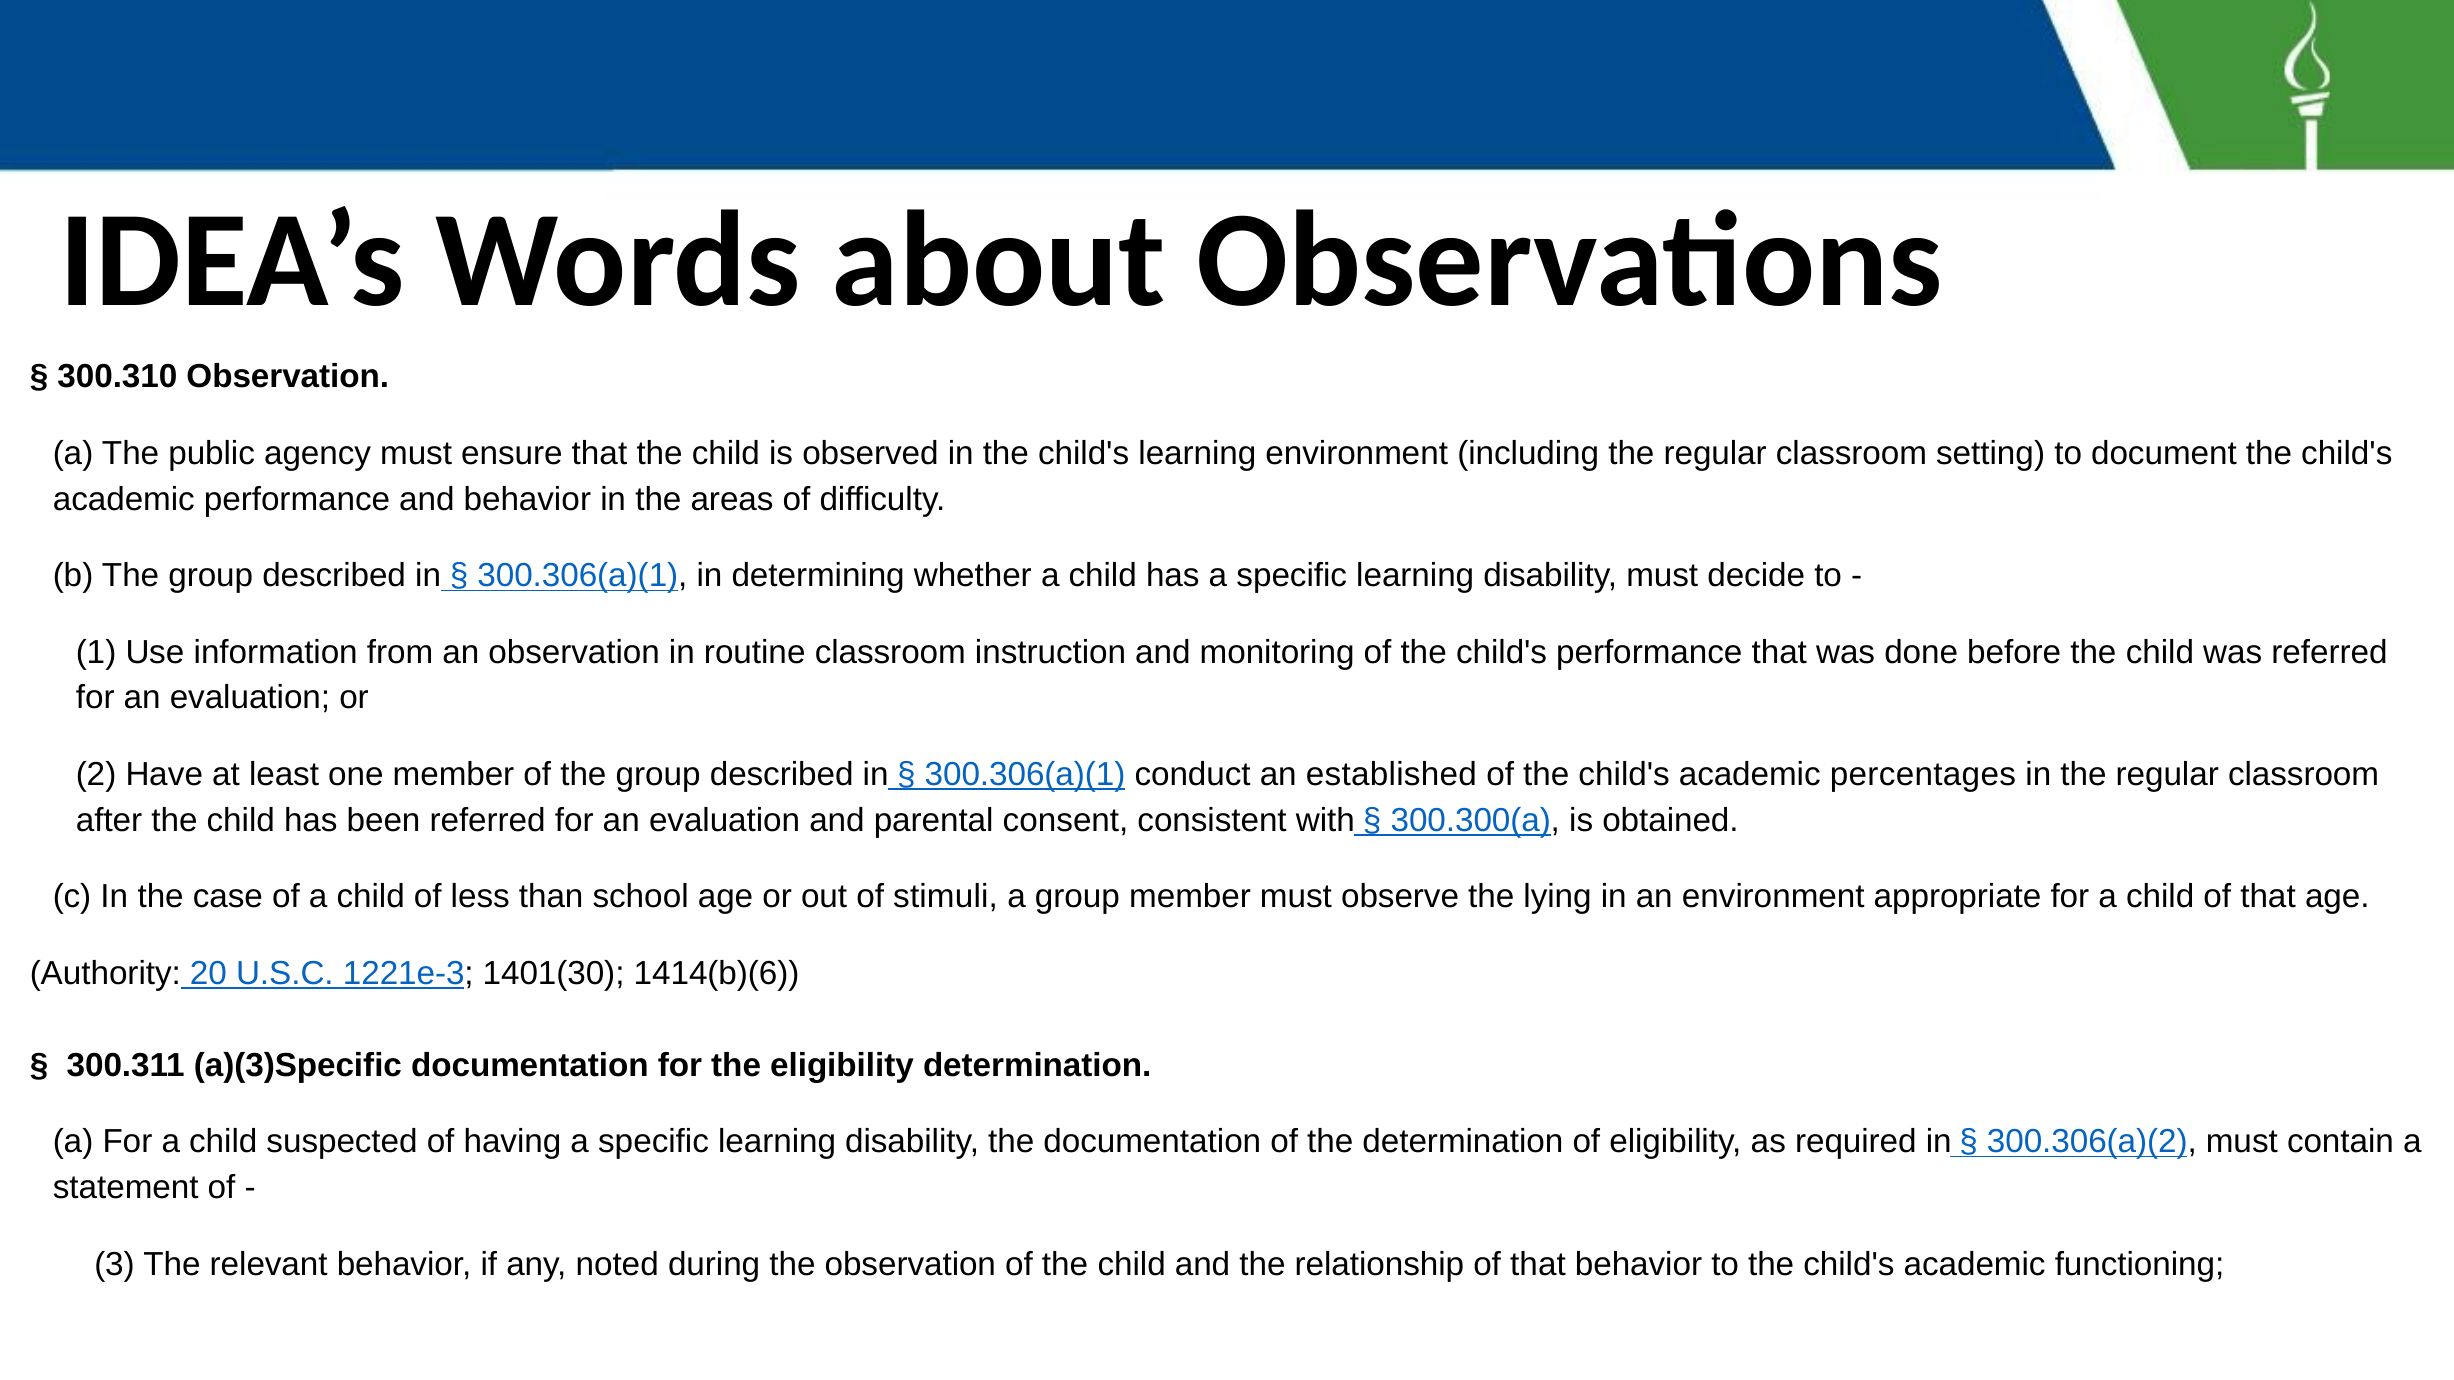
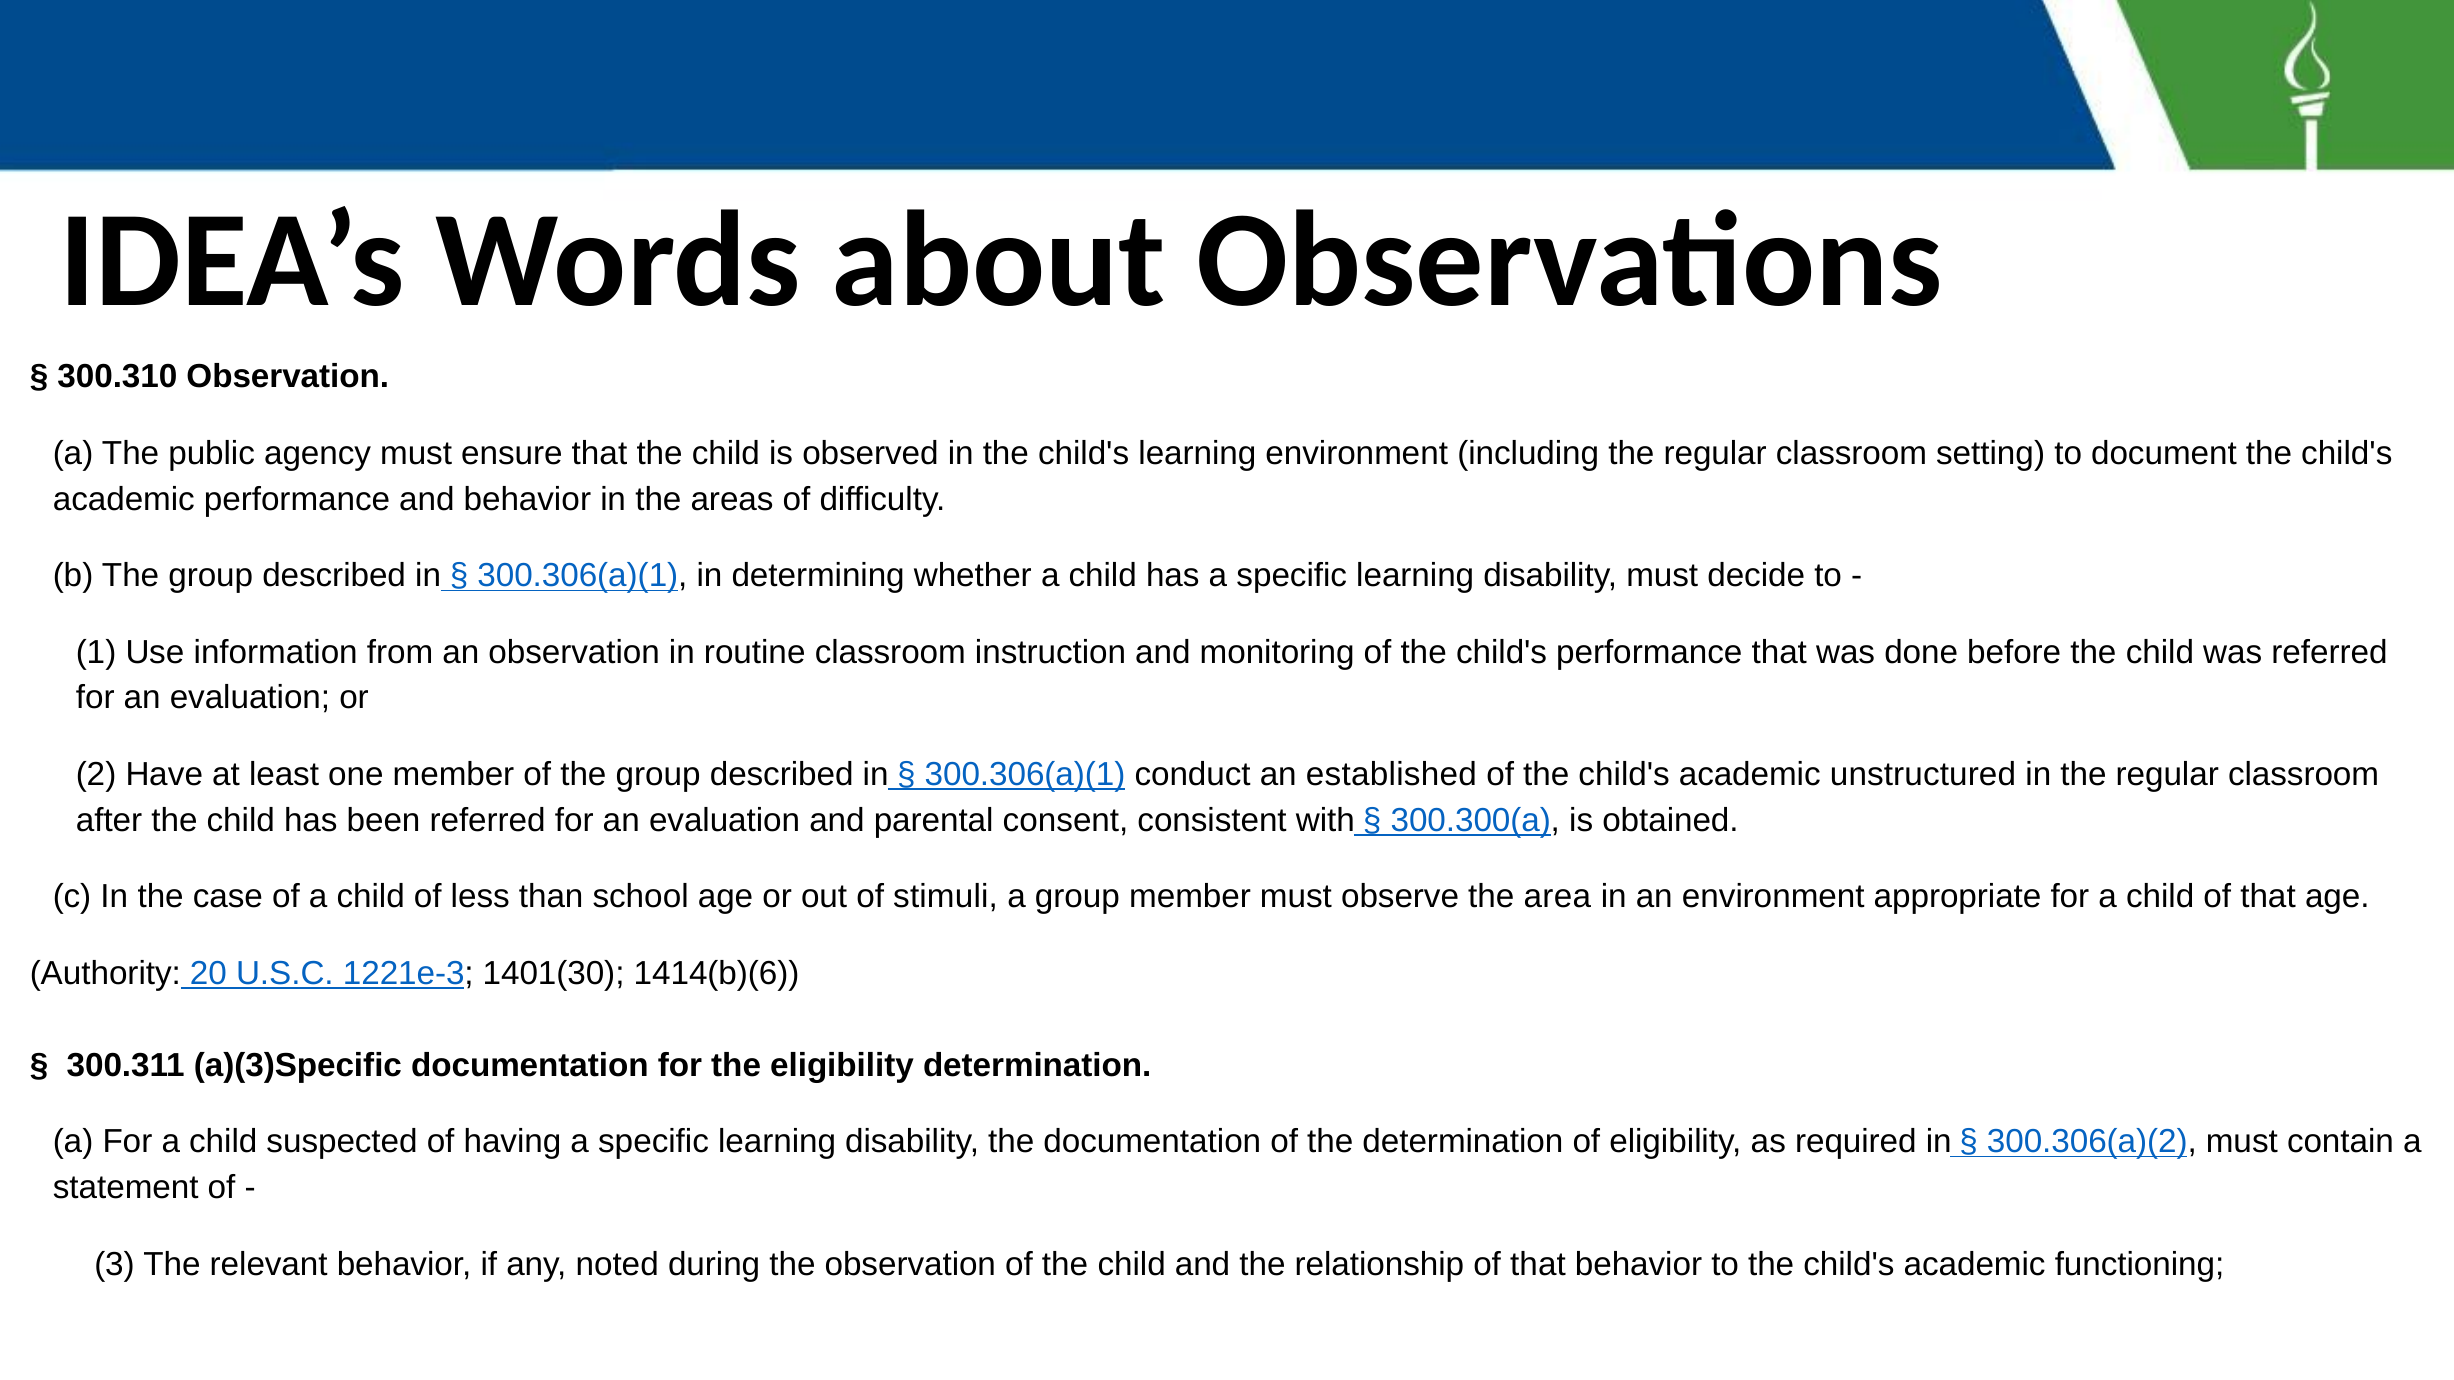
percentages: percentages -> unstructured (1923, 775)
lying: lying -> area (1557, 897)
